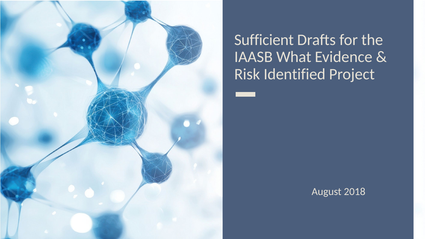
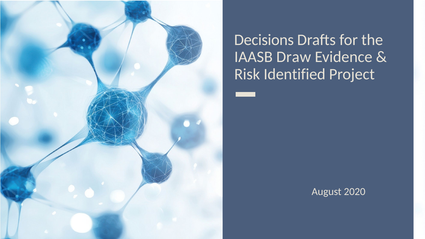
Sufficient: Sufficient -> Decisions (264, 40)
What: What -> Draw (294, 57)
2018: 2018 -> 2020 (355, 192)
